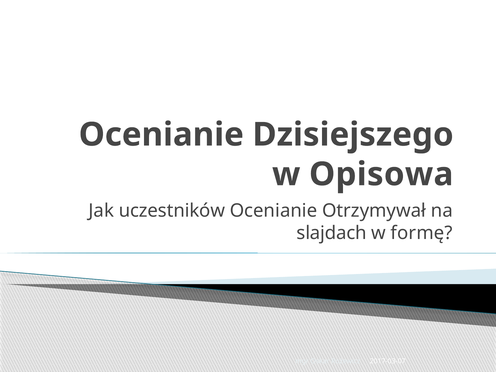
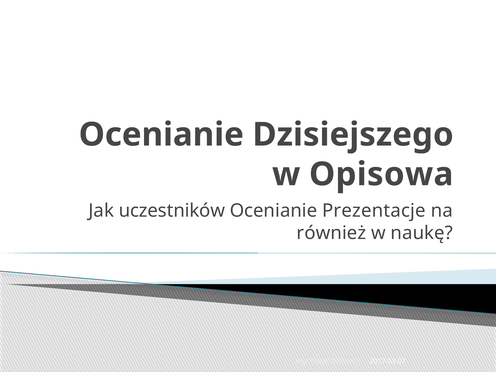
Otrzymywał: Otrzymywał -> Prezentacje (374, 211)
slajdach: slajdach -> również (331, 233)
formę: formę -> naukę (422, 233)
